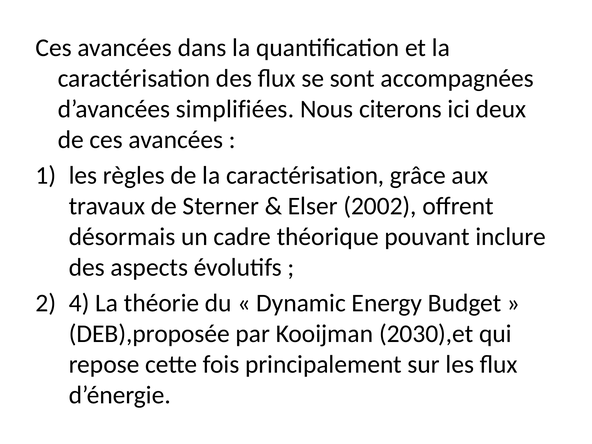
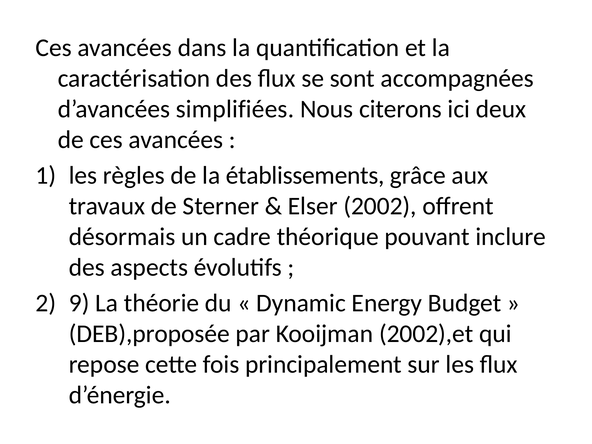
de la caractérisation: caractérisation -> établissements (305, 175)
4: 4 -> 9 (79, 303)
2030),et: 2030),et -> 2002),et (426, 334)
